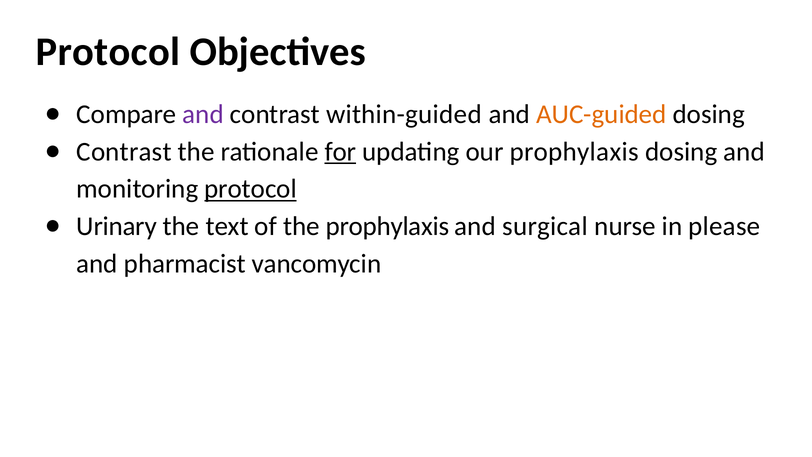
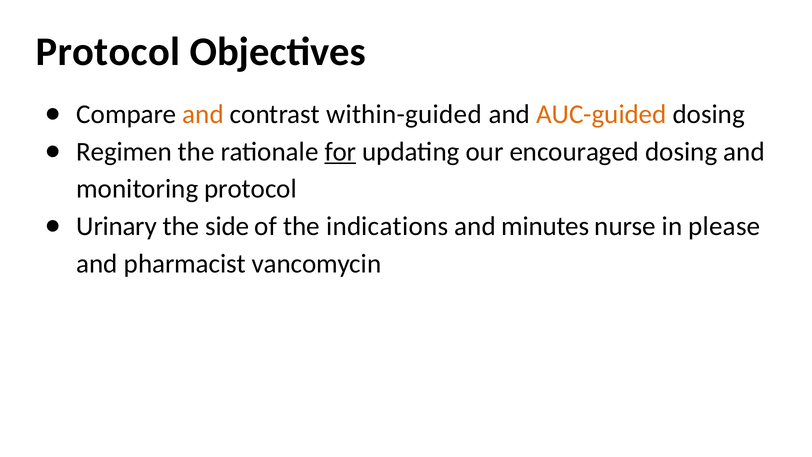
and colour: purple -> orange (203, 114)
Contrast: Contrast -> Regimen (124, 152)
our prophylaxis: prophylaxis -> encouraged (574, 152)
protocol underline: present -> none (251, 189)
text: text -> side (227, 226)
the prophylaxis: prophylaxis -> indications (387, 226)
surgical: surgical -> minutes (545, 226)
